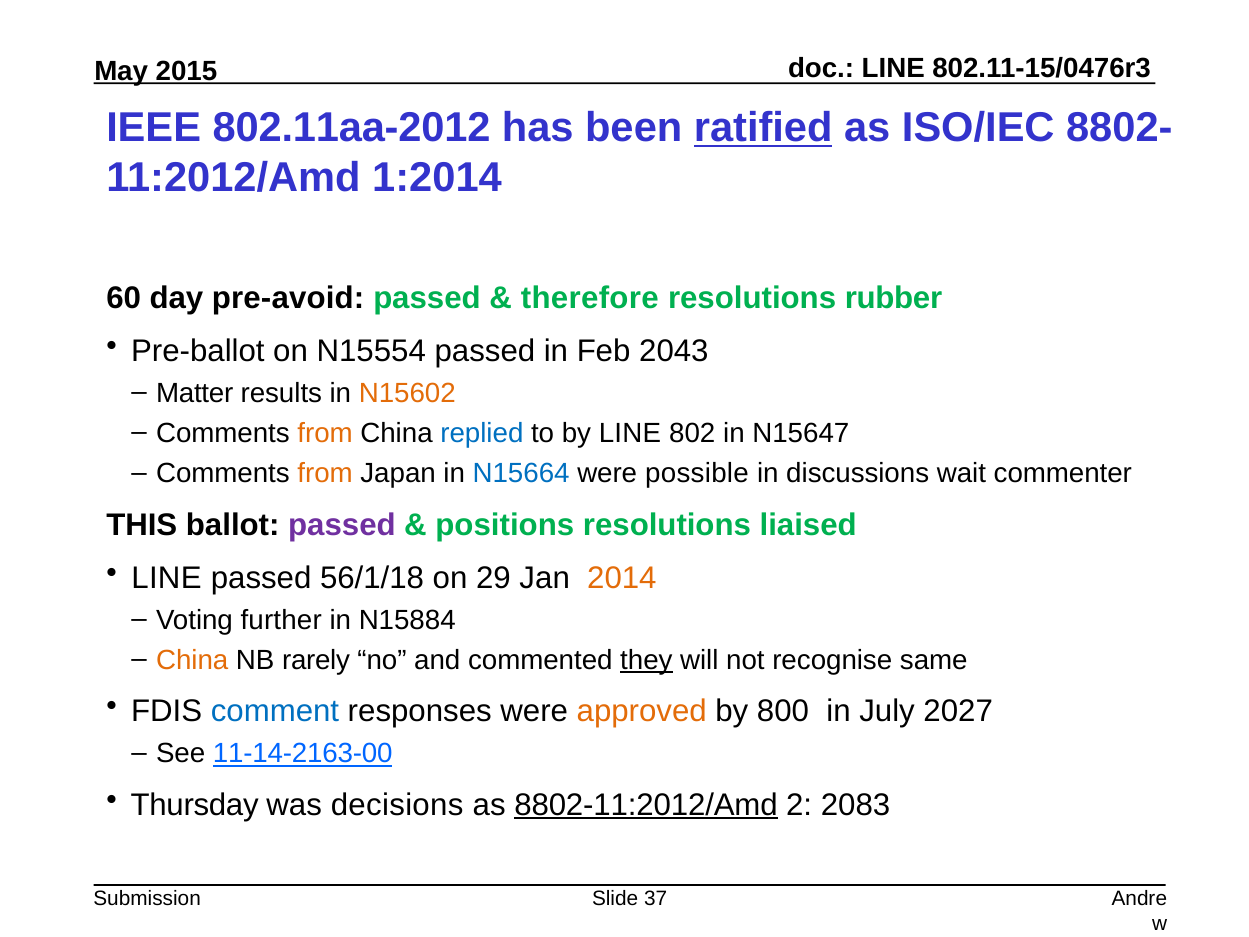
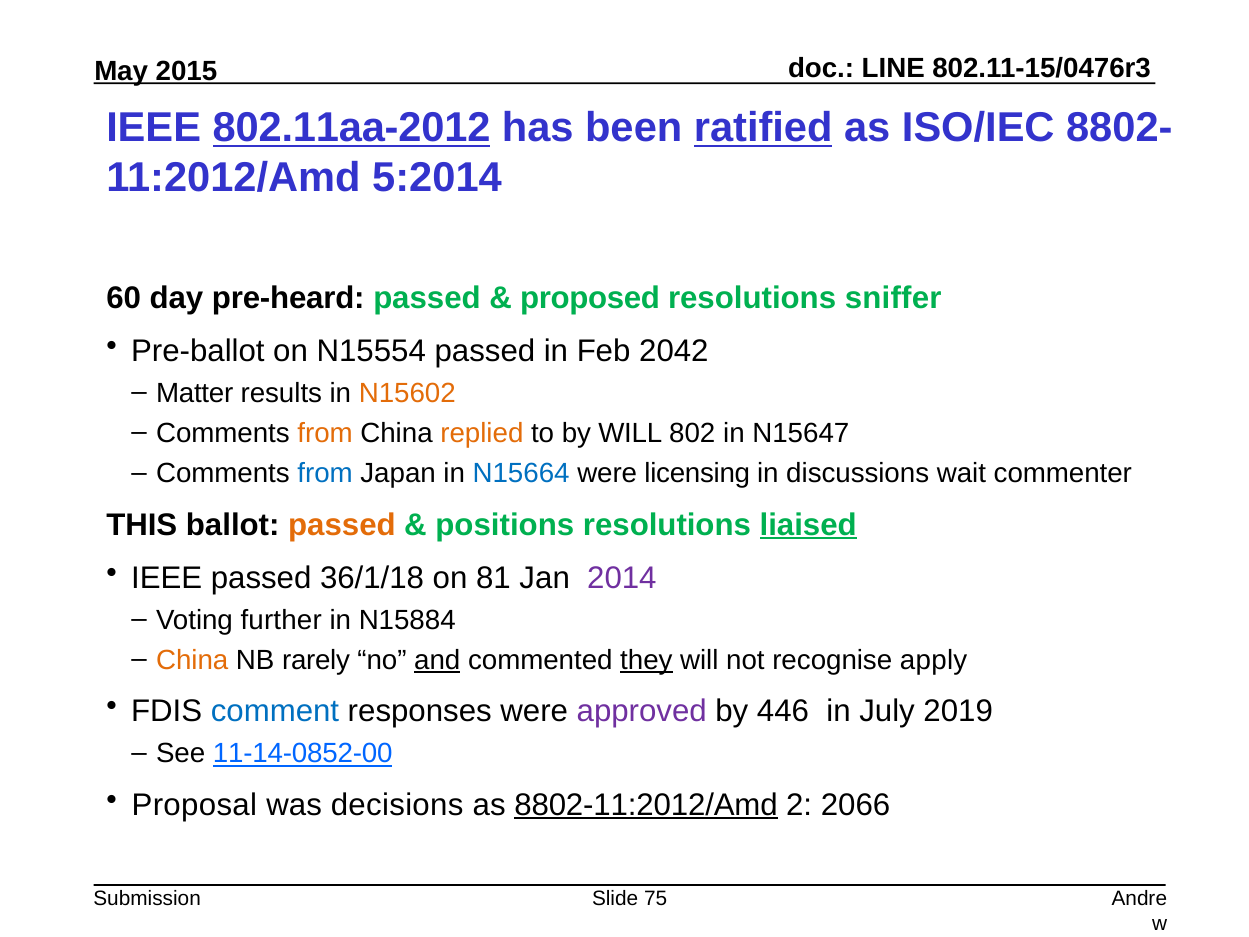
802.11aa-2012 underline: none -> present (352, 128)
1:2014: 1:2014 -> 5:2014 (437, 178)
pre-avoid: pre-avoid -> pre-heard (288, 298)
therefore: therefore -> proposed (590, 298)
rubber: rubber -> sniffer (893, 298)
2043: 2043 -> 2042 (674, 351)
replied colour: blue -> orange (482, 433)
by LINE: LINE -> WILL (630, 433)
from colour: orange -> blue (325, 473)
possible: possible -> licensing (697, 473)
passed colour: purple -> orange (342, 525)
liaised underline: none -> present (808, 525)
LINE: LINE -> IEEE (167, 578)
56/1/18: 56/1/18 -> 36/1/18 (372, 578)
29: 29 -> 81 (493, 578)
2014 colour: orange -> purple (622, 578)
and underline: none -> present (437, 660)
same: same -> apply (934, 660)
approved colour: orange -> purple (642, 711)
800: 800 -> 446 (783, 711)
2027: 2027 -> 2019 (958, 711)
11-14-2163-00: 11-14-2163-00 -> 11-14-0852-00 (303, 753)
Thursday: Thursday -> Proposal (194, 805)
2083: 2083 -> 2066 (856, 805)
37: 37 -> 75 (656, 898)
